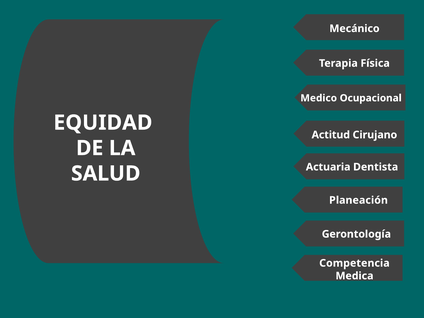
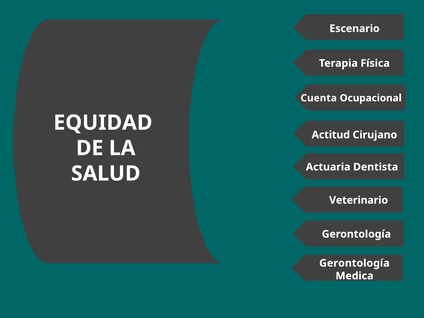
Mecánico: Mecánico -> Escenario (355, 29)
Medico: Medico -> Cuenta (319, 98)
Planeación: Planeación -> Veterinario (359, 200)
Competencia: Competencia -> Gerontología (354, 263)
